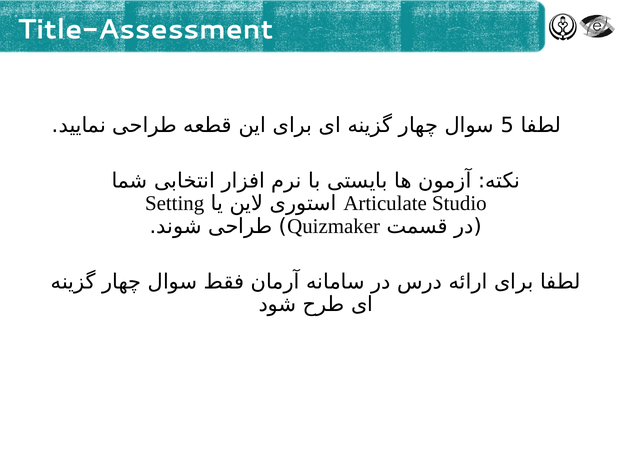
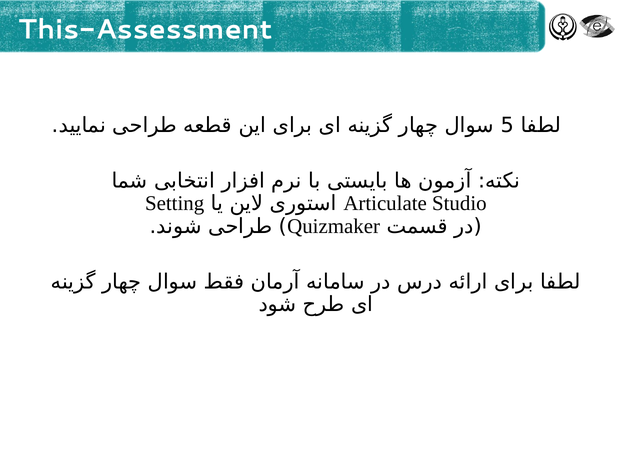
Title-Assessment: Title-Assessment -> This-Assessment (146, 29)
